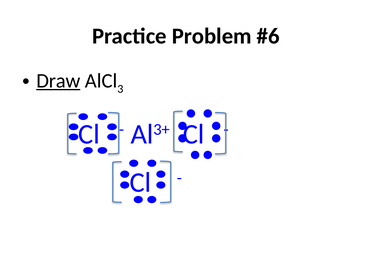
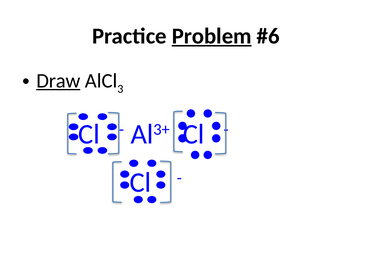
Problem underline: none -> present (212, 36)
